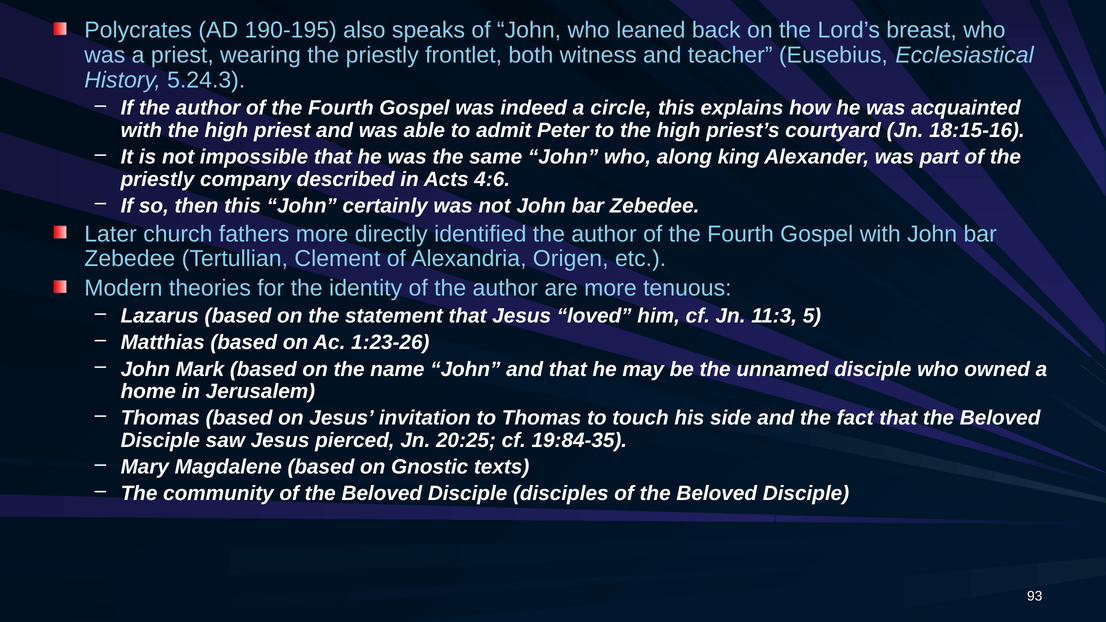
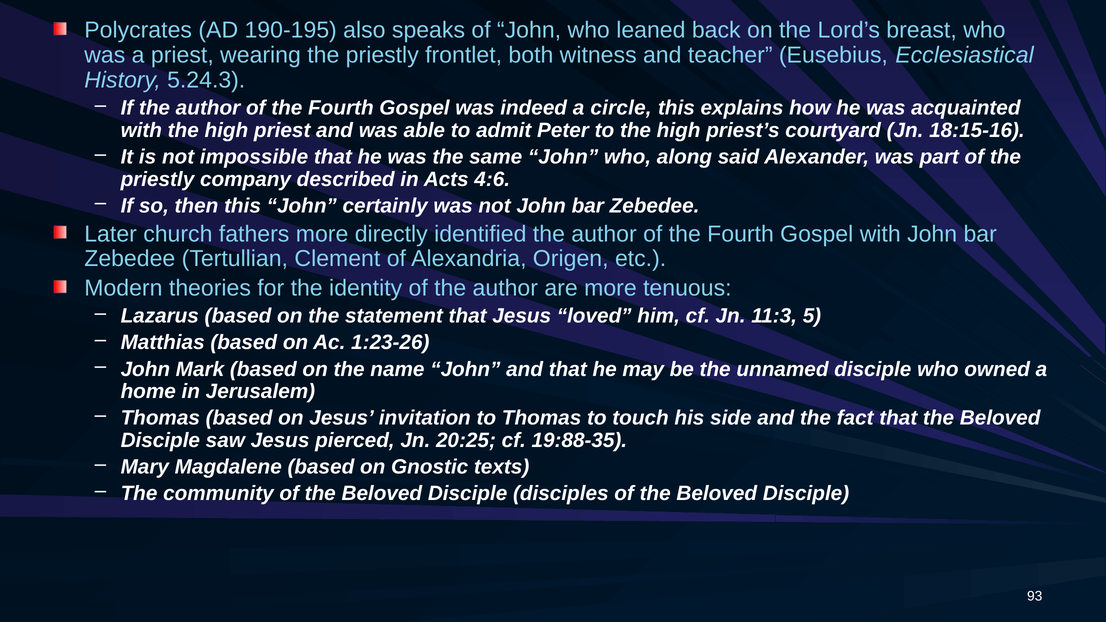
king: king -> said (739, 157)
19:84-35: 19:84-35 -> 19:88-35 (579, 441)
